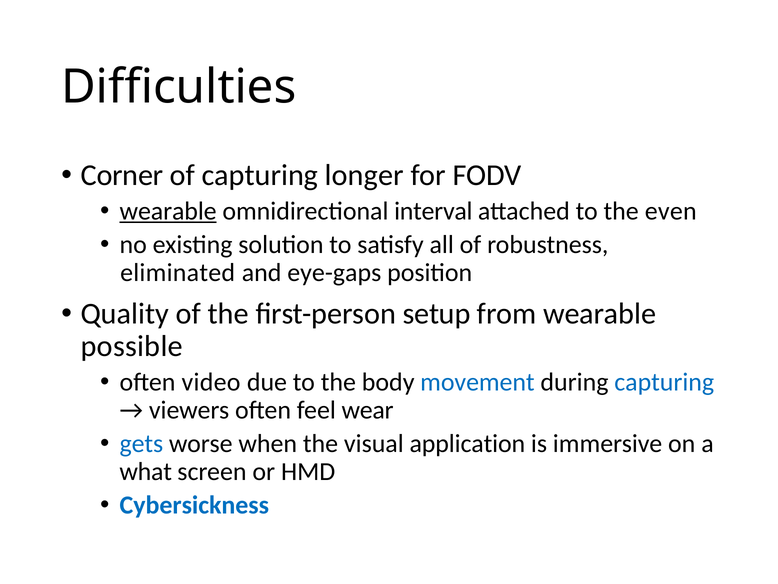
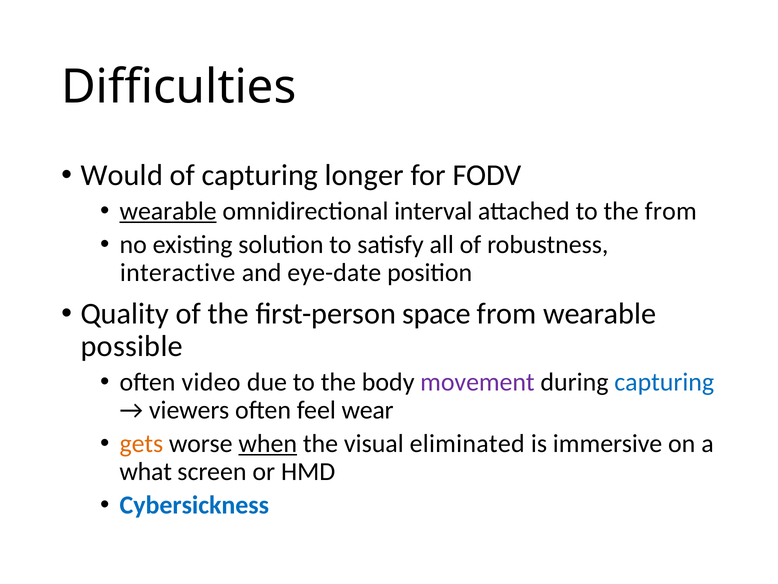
Corner: Corner -> Would (122, 175)
the even: even -> from (671, 211)
eliminated: eliminated -> interactive (178, 272)
eye-gaps: eye-gaps -> eye-date (334, 272)
setup: setup -> space (437, 314)
movement colour: blue -> purple (477, 382)
gets colour: blue -> orange (141, 443)
when underline: none -> present (268, 443)
application: application -> eliminated (467, 443)
